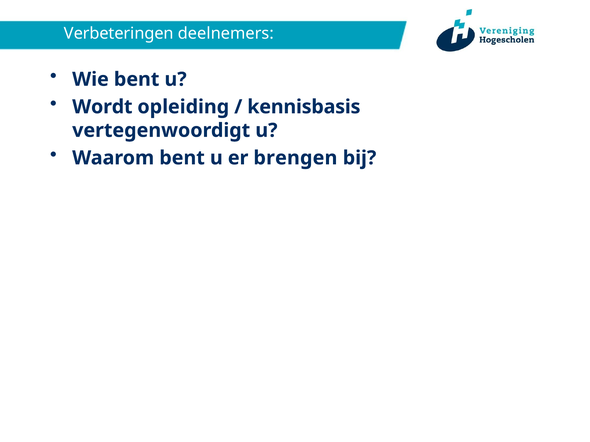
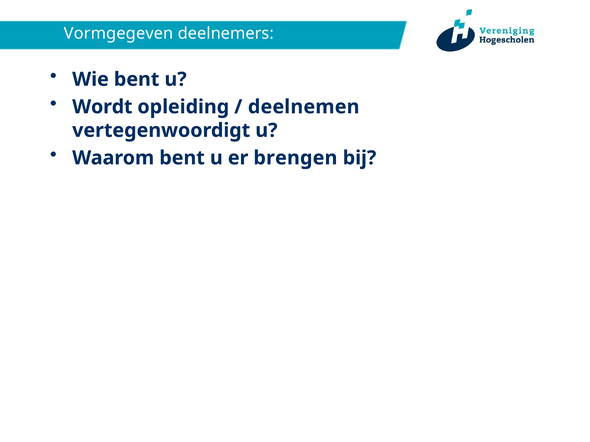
Verbeteringen: Verbeteringen -> Vormgegeven (119, 34)
kennisbasis: kennisbasis -> deelnemen (304, 107)
